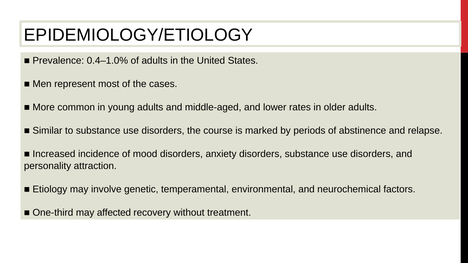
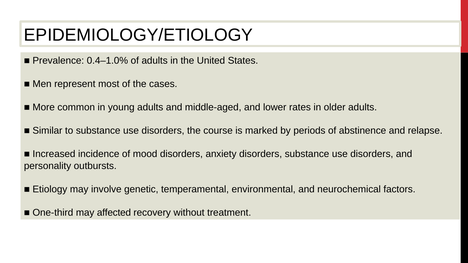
attraction: attraction -> outbursts (95, 166)
